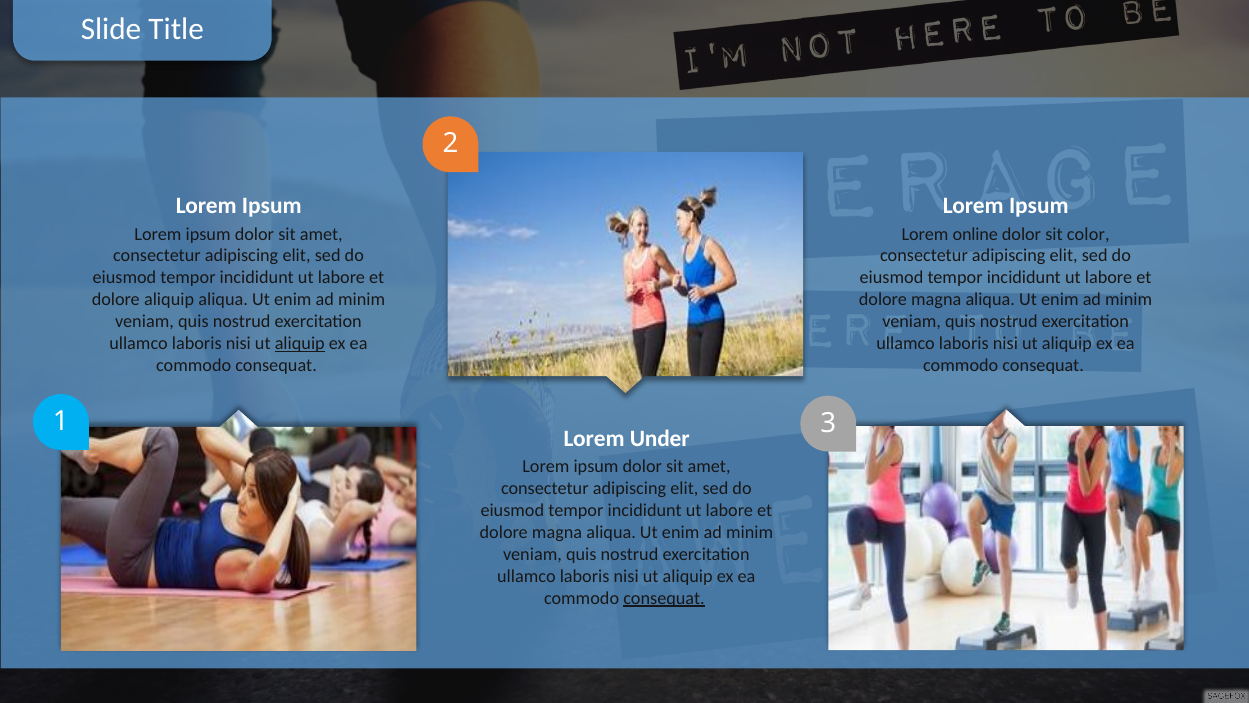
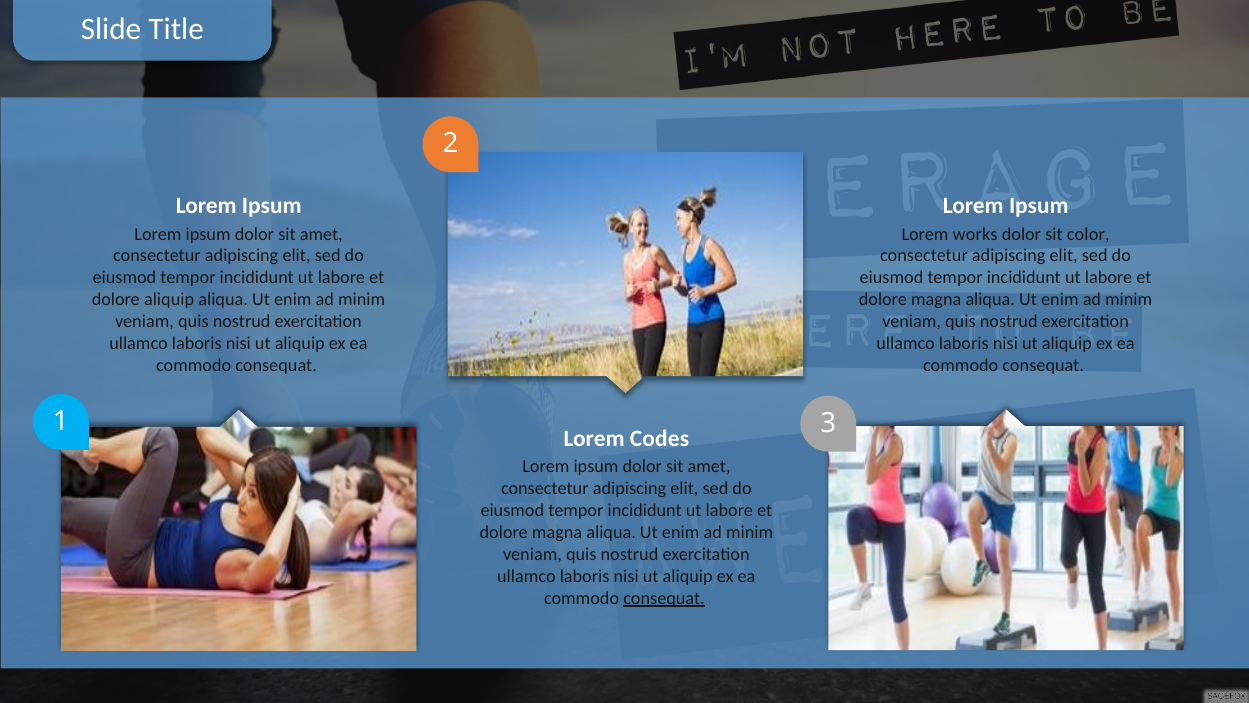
online: online -> works (975, 234)
aliquip underline: present -> none (300, 343)
Under: Under -> Codes (660, 438)
